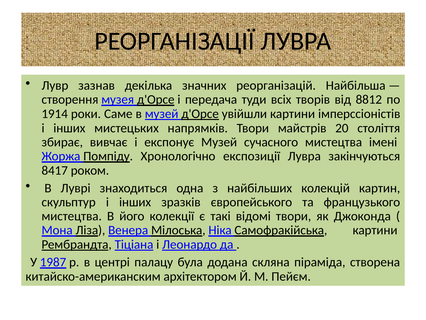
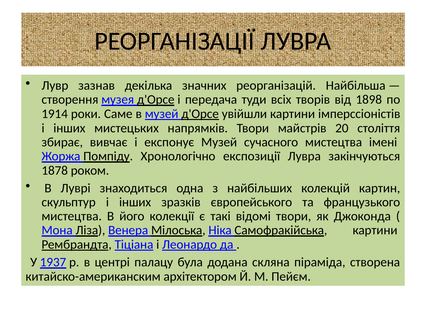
8812: 8812 -> 1898 (369, 99)
8417: 8417 -> 1878 (55, 170)
1987: 1987 -> 1937 (53, 262)
